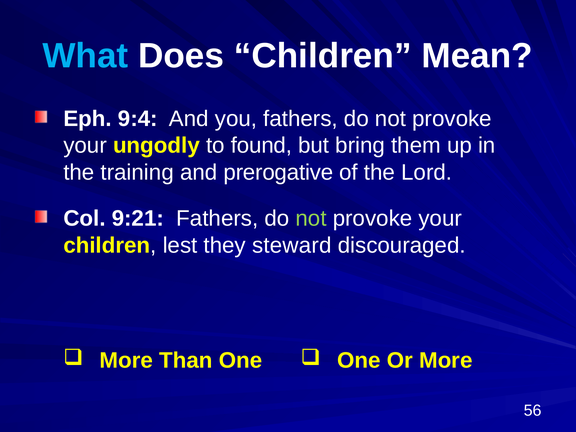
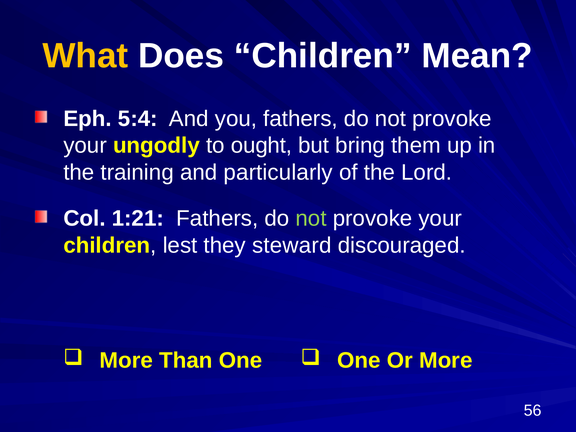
What colour: light blue -> yellow (85, 56)
9:4: 9:4 -> 5:4 (138, 119)
found: found -> ought (261, 146)
prerogative: prerogative -> particularly (278, 172)
9:21: 9:21 -> 1:21 (138, 219)
